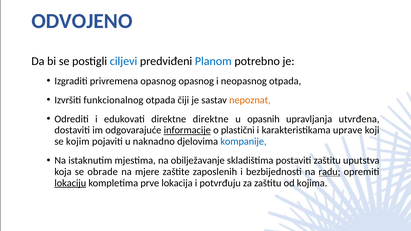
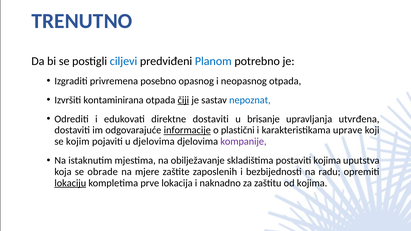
ODVOJENO: ODVOJENO -> TRENUTNO (82, 21)
privremena opasnog: opasnog -> posebno (158, 81)
funkcionalnog: funkcionalnog -> kontaminirana (114, 100)
čiji underline: none -> present (183, 100)
nepoznat colour: orange -> blue (250, 100)
direktne direktne: direktne -> dostaviti (211, 119)
opasnih: opasnih -> brisanje (263, 119)
u naknadno: naknadno -> djelovima (154, 142)
kompanije colour: blue -> purple (243, 142)
postaviti zaštitu: zaštitu -> kojima (327, 161)
radu underline: present -> none (330, 172)
potvrđuju: potvrđuju -> naknadno (220, 183)
